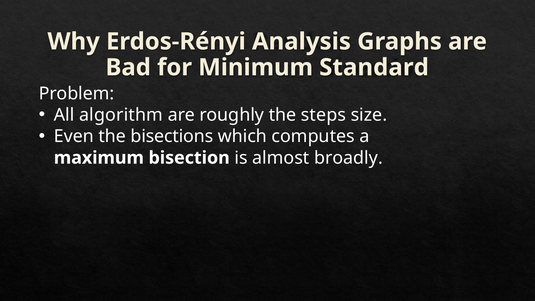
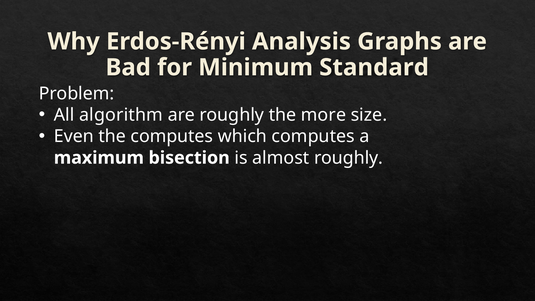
steps: steps -> more (323, 115)
the bisections: bisections -> computes (172, 136)
almost broadly: broadly -> roughly (348, 158)
